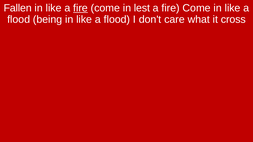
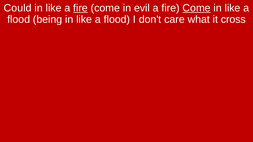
Fallen: Fallen -> Could (18, 8)
lest: lest -> evil (142, 8)
Come underline: none -> present (197, 8)
